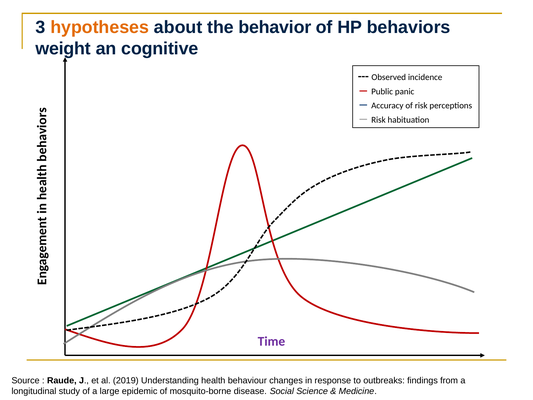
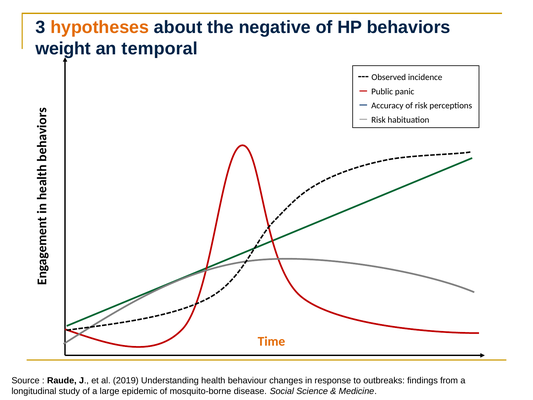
behavior: behavior -> negative (275, 27)
cognitive: cognitive -> temporal (160, 49)
Time colour: purple -> orange (271, 341)
